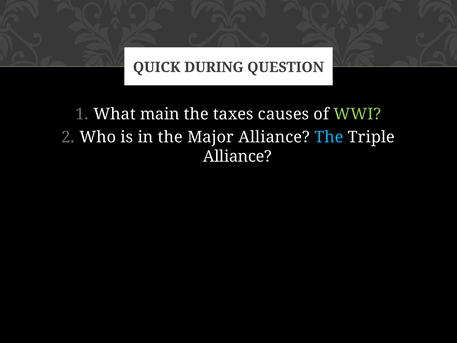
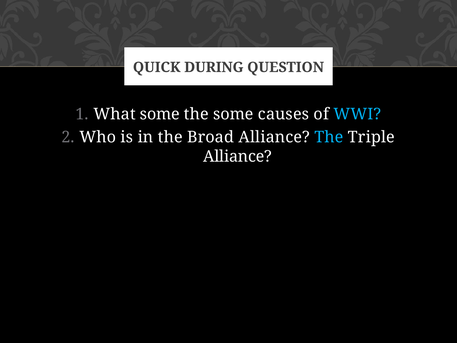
What main: main -> some (160, 114)
the taxes: taxes -> some (233, 114)
WWI colour: light green -> light blue (357, 114)
Major: Major -> Broad (211, 137)
